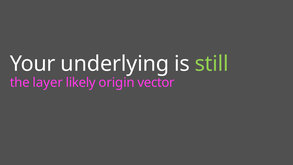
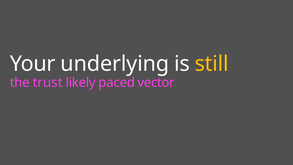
still colour: light green -> yellow (212, 64)
layer: layer -> trust (48, 83)
origin: origin -> paced (117, 83)
